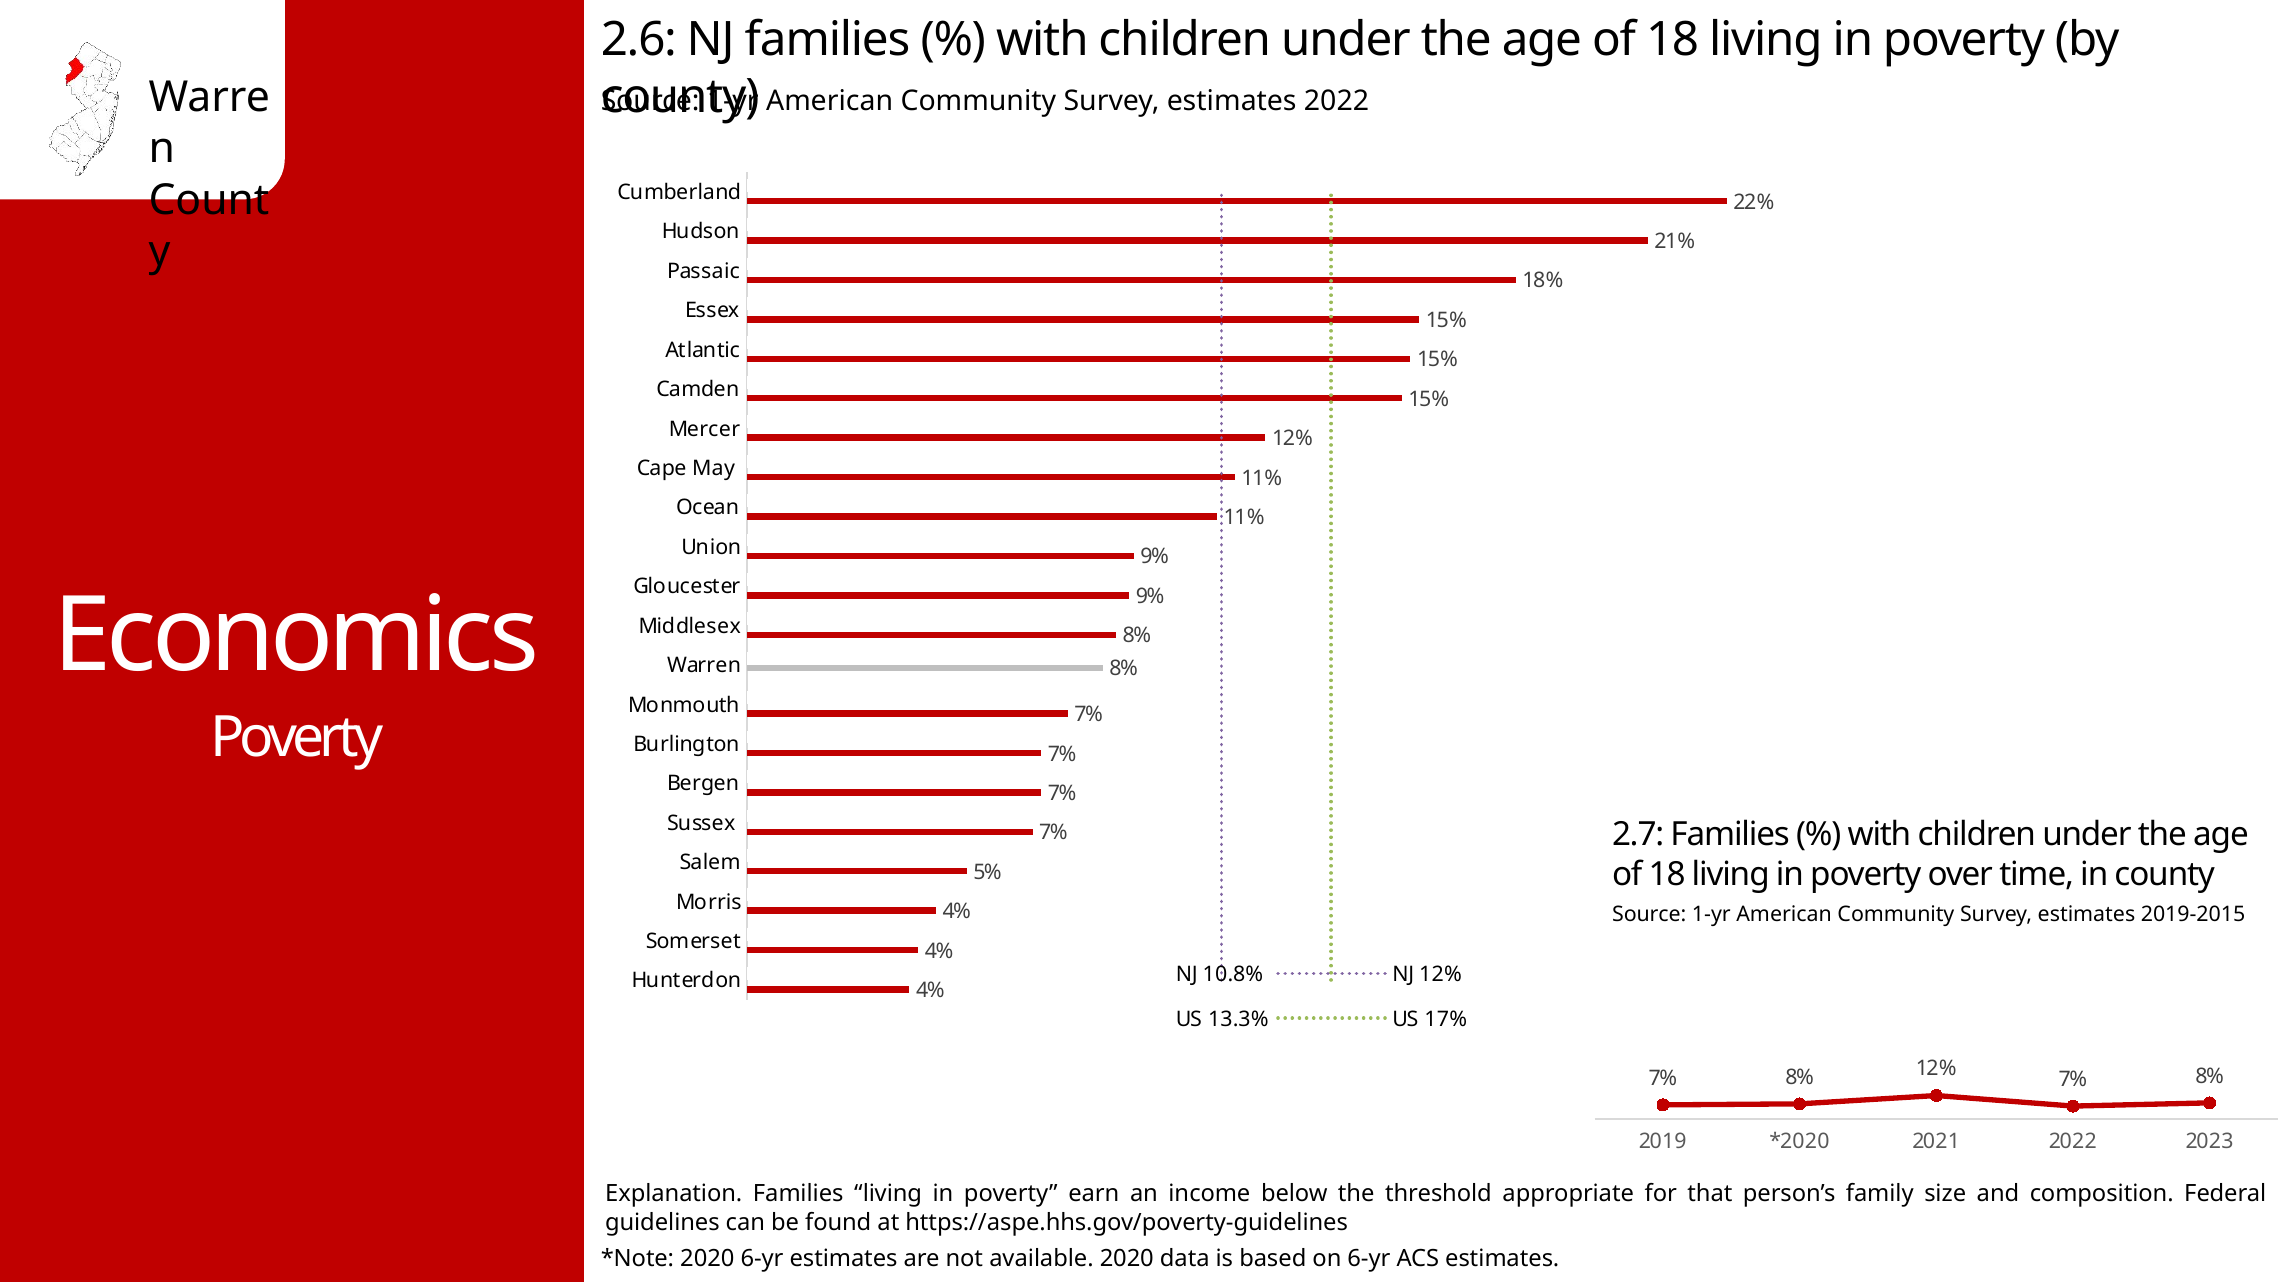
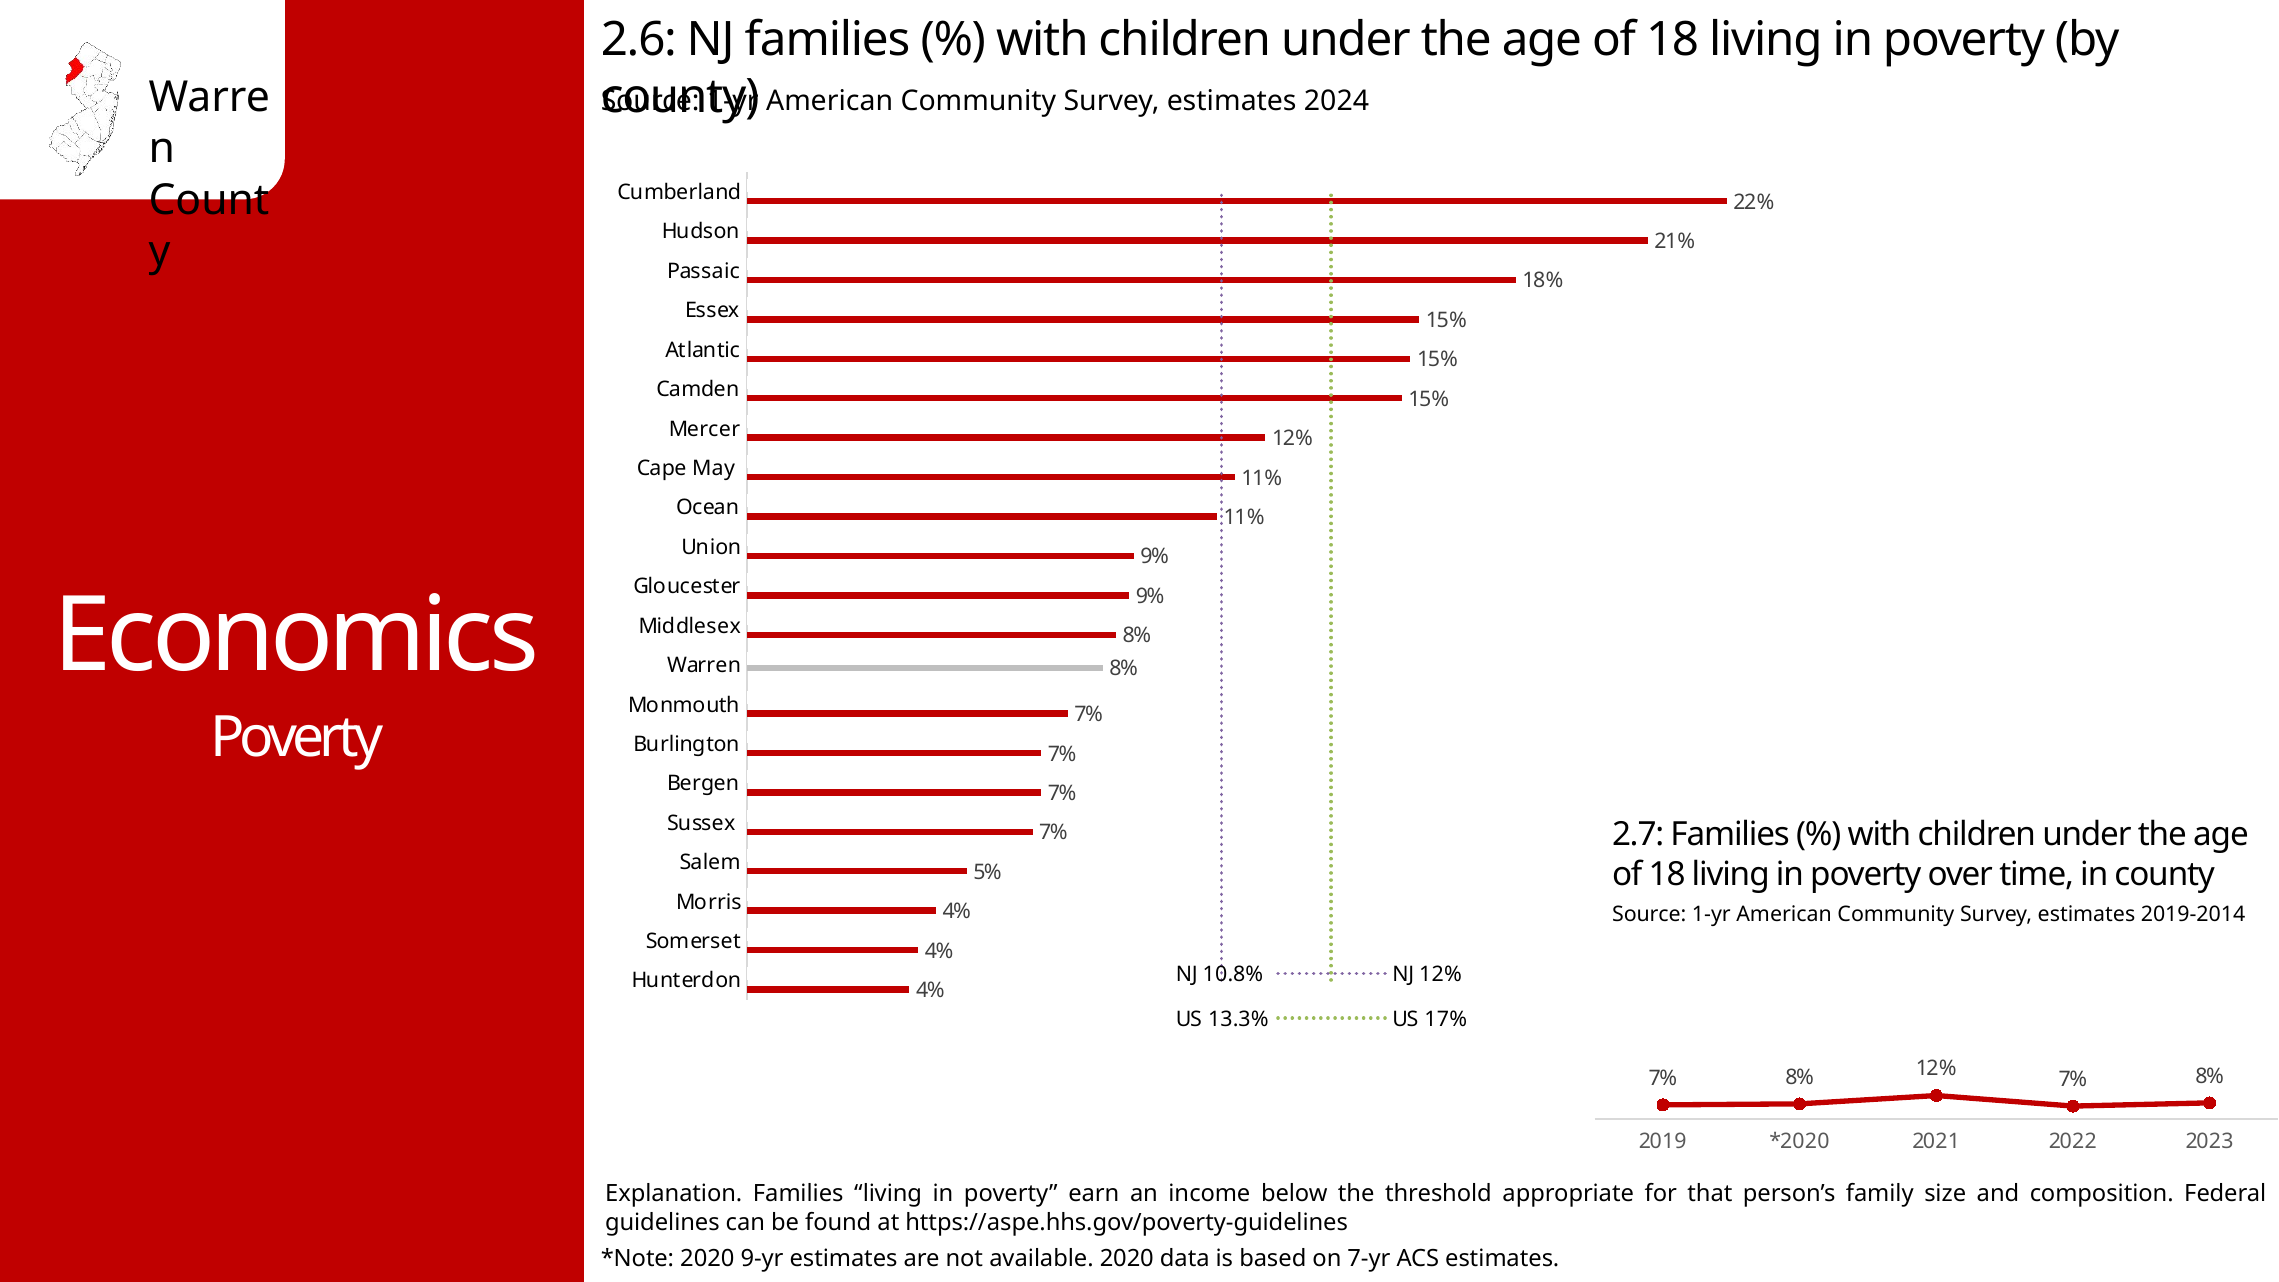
estimates 2022: 2022 -> 2024 (1337, 101)
2019-2015: 2019-2015 -> 2019-2014 (2193, 914)
2020 6-yr: 6-yr -> 9-yr (762, 1259)
on 6-yr: 6-yr -> 7-yr (1369, 1259)
